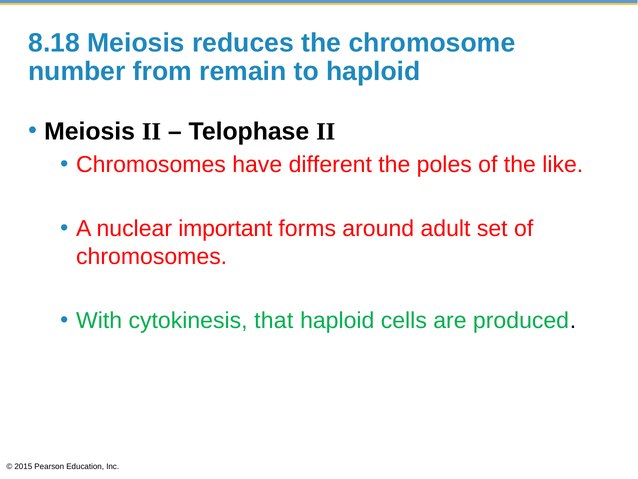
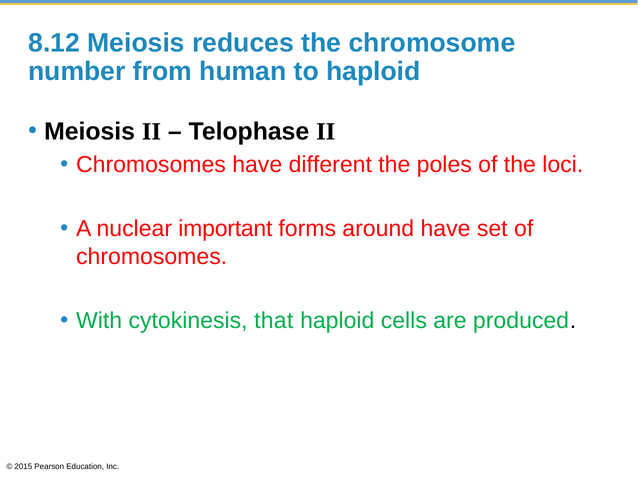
8.18: 8.18 -> 8.12 (54, 43)
remain: remain -> human (243, 72)
like: like -> loci (563, 164)
around adult: adult -> have (446, 229)
